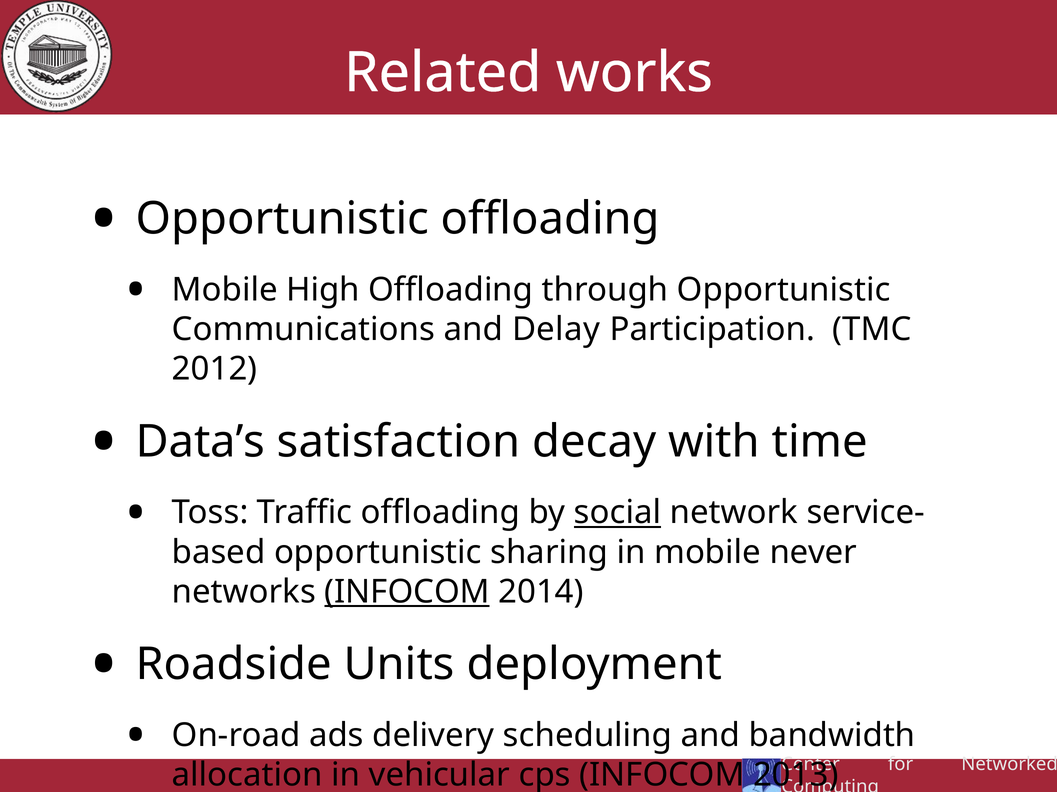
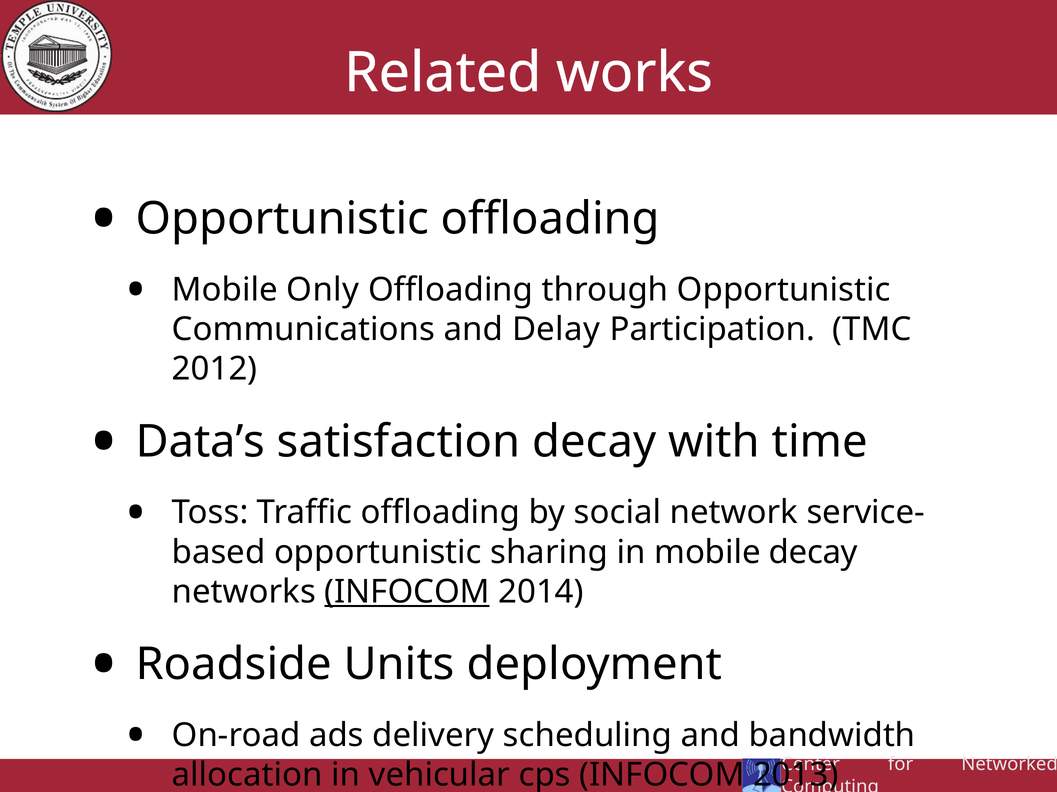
High: High -> Only (323, 290)
social underline: present -> none (617, 513)
mobile never: never -> decay (813, 553)
